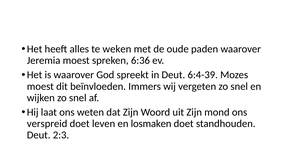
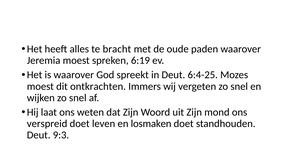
weken: weken -> bracht (117, 49)
6:36: 6:36 -> 6:19 (140, 61)
6:4-39: 6:4-39 -> 6:4-25 (203, 75)
beïnvloeden: beïnvloeden -> ontkrachten (98, 86)
2:3: 2:3 -> 9:3 (61, 135)
